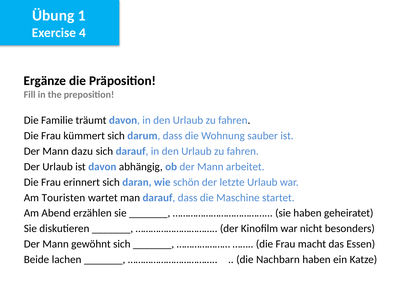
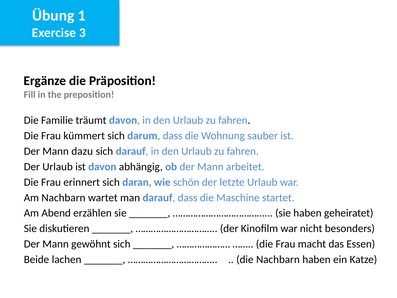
4: 4 -> 3 (82, 33)
Am Touristen: Touristen -> Nachbarn (63, 197)
